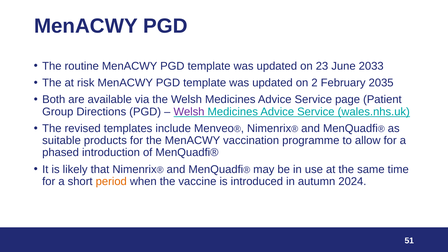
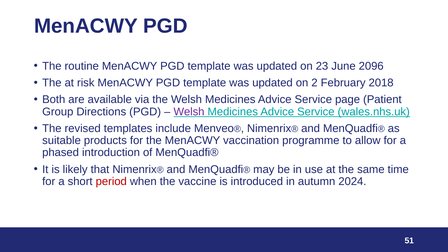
2033: 2033 -> 2096 (371, 66)
2035: 2035 -> 2018 (381, 83)
period colour: orange -> red (111, 181)
